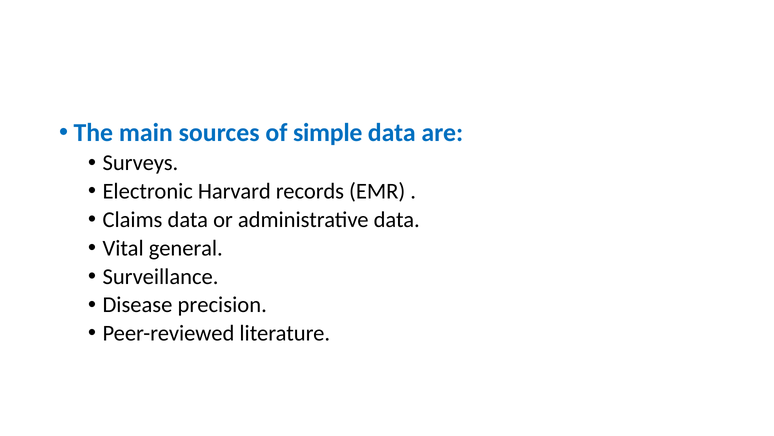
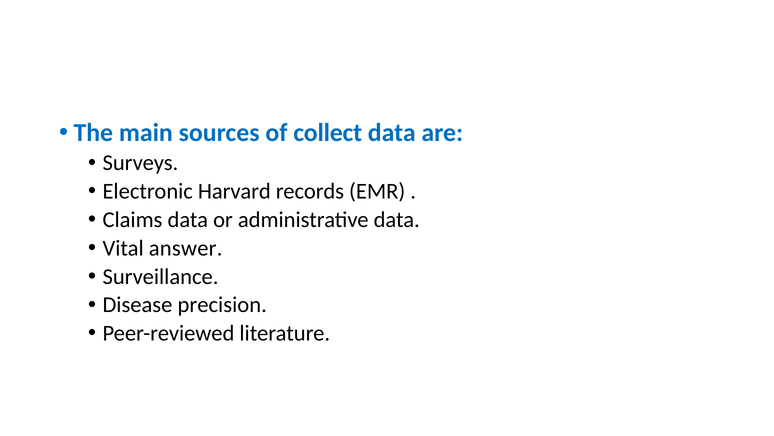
simple: simple -> collect (328, 133)
general: general -> answer (186, 248)
